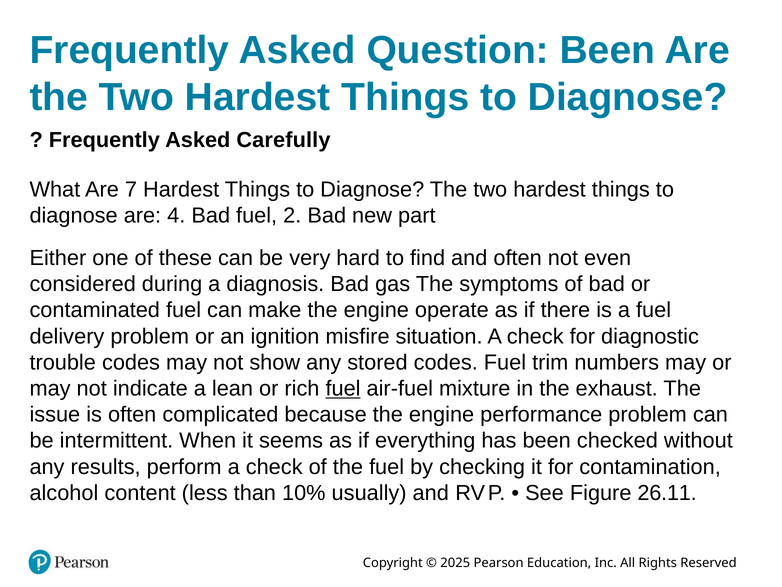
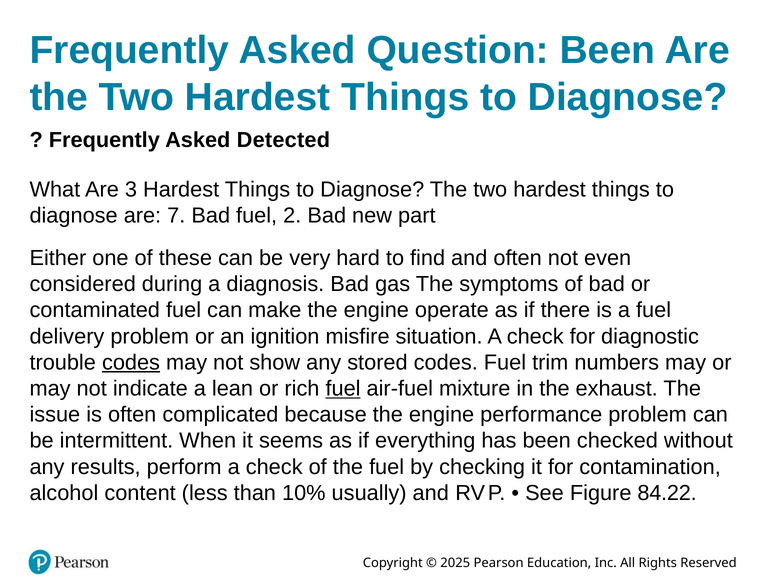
Carefully: Carefully -> Detected (283, 140)
7: 7 -> 3 (131, 189)
4: 4 -> 7 (176, 216)
codes underline: none -> present (131, 362)
26.11: 26.11 -> 84.22 (667, 493)
